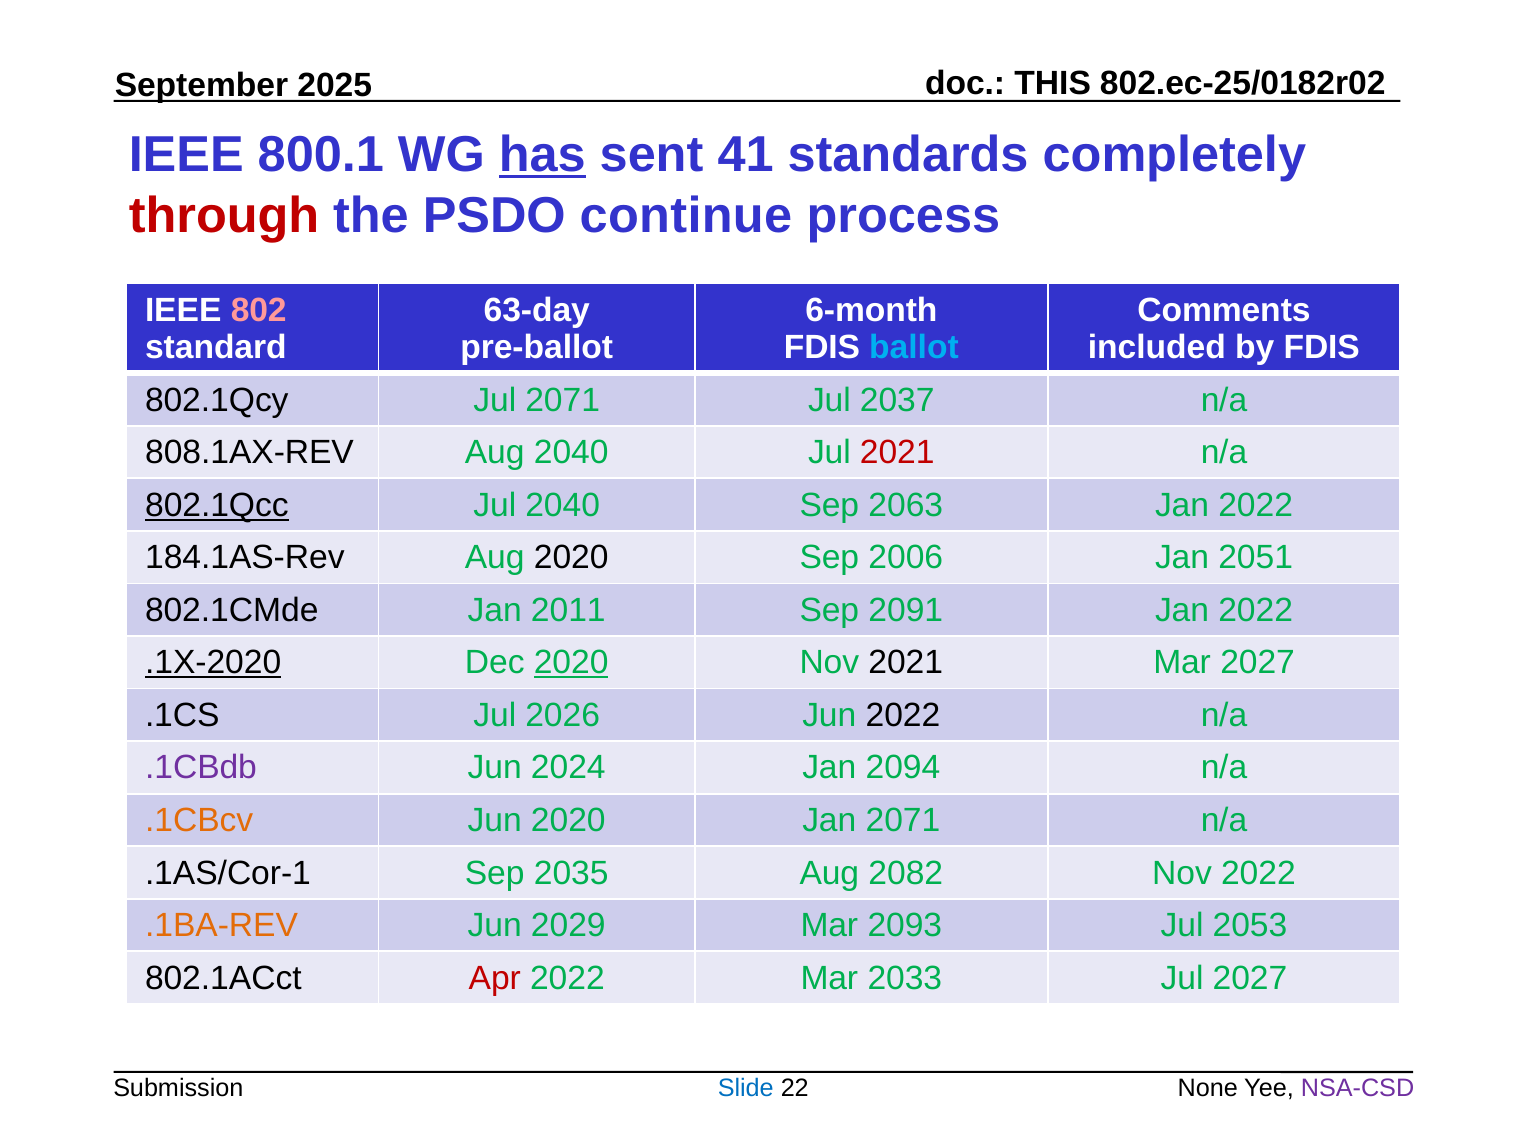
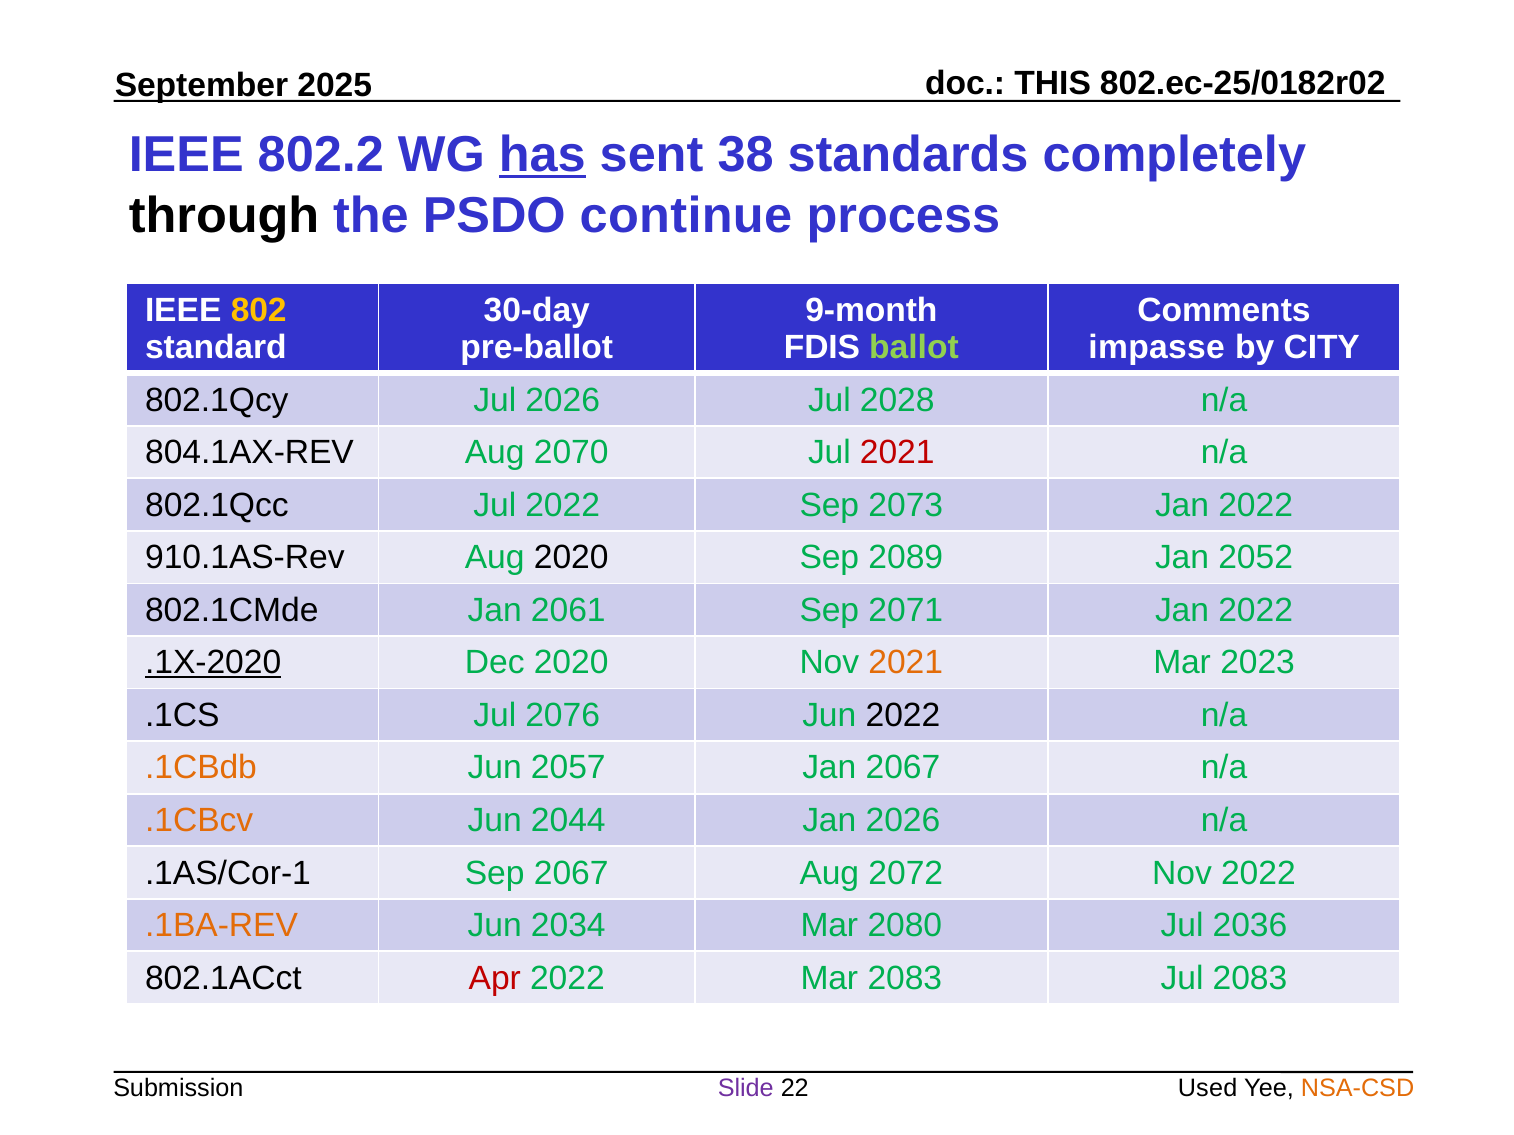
800.1: 800.1 -> 802.2 (321, 155)
41: 41 -> 38 (746, 155)
through colour: red -> black (224, 216)
802 colour: pink -> yellow (259, 310)
63-day: 63-day -> 30-day (537, 310)
6-month: 6-month -> 9-month (871, 310)
ballot colour: light blue -> light green (914, 348)
included: included -> impasse (1157, 348)
by FDIS: FDIS -> CITY (1322, 348)
Jul 2071: 2071 -> 2026 (563, 400)
2037: 2037 -> 2028 (897, 400)
808.1AX-REV: 808.1AX-REV -> 804.1AX-REV (250, 453)
Aug 2040: 2040 -> 2070 (571, 453)
802.1Qcc underline: present -> none (217, 505)
Jul 2040: 2040 -> 2022 (563, 505)
2063: 2063 -> 2073 (906, 505)
184.1AS-Rev: 184.1AS-Rev -> 910.1AS-Rev (245, 558)
2006: 2006 -> 2089 (906, 558)
2051: 2051 -> 2052 (1256, 558)
2011: 2011 -> 2061 (568, 610)
2091: 2091 -> 2071 (906, 610)
2020 underline: present -> none (571, 663)
2021 colour: black -> orange (906, 663)
Mar 2027: 2027 -> 2023 (1258, 663)
2026: 2026 -> 2076 (563, 716)
.1CBdb colour: purple -> orange (201, 768)
2024: 2024 -> 2057 (568, 768)
Jan 2094: 2094 -> 2067 (903, 768)
Jun 2020: 2020 -> 2044 (568, 821)
Jan 2071: 2071 -> 2026 (903, 821)
Sep 2035: 2035 -> 2067 (571, 873)
2082: 2082 -> 2072 (906, 873)
2029: 2029 -> 2034 (568, 926)
2093: 2093 -> 2080 (905, 926)
2053: 2053 -> 2036 (1250, 926)
Mar 2033: 2033 -> 2083 (905, 978)
Jul 2027: 2027 -> 2083 (1250, 978)
Slide colour: blue -> purple (746, 1089)
None: None -> Used (1208, 1089)
NSA-CSD colour: purple -> orange (1358, 1089)
